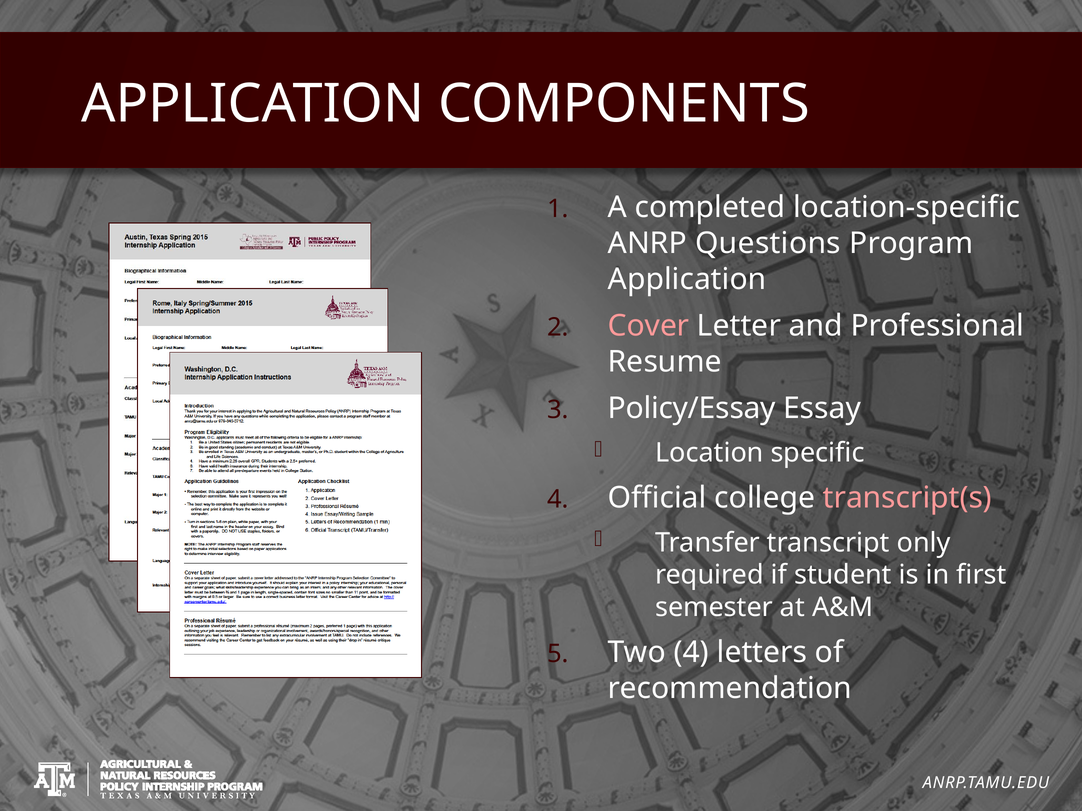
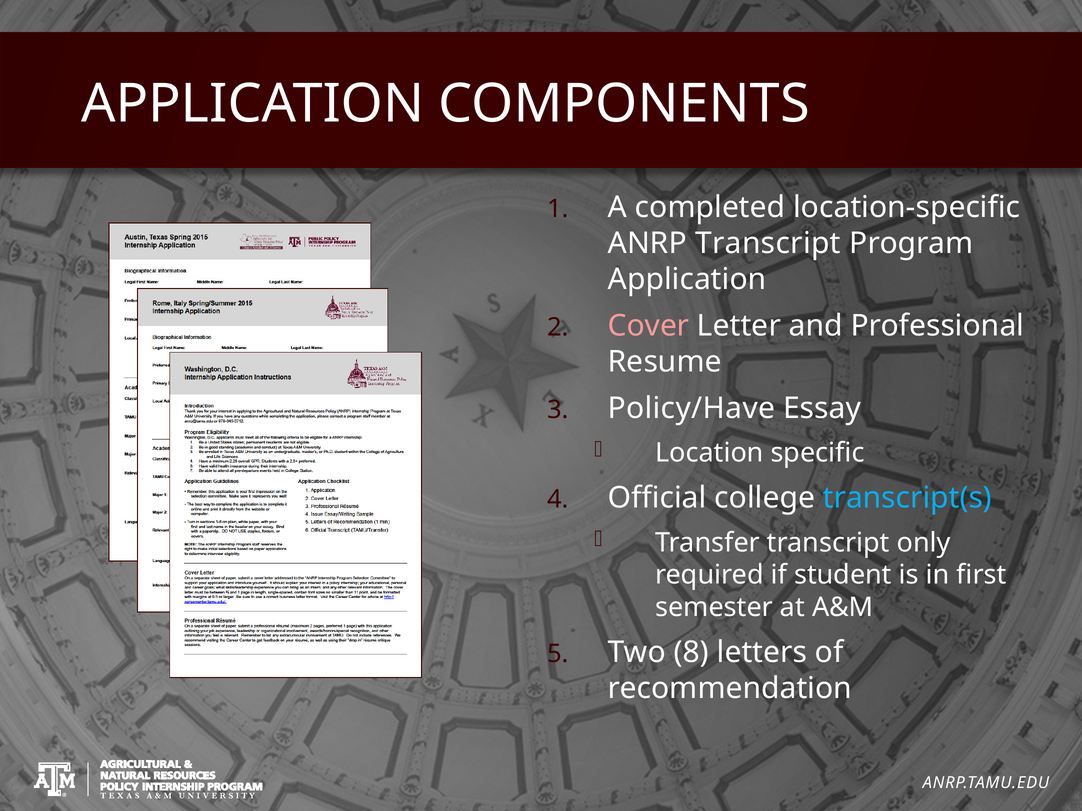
ANRP Questions: Questions -> Transcript (768, 243)
Policy/Essay: Policy/Essay -> Policy/Have (691, 409)
transcript(s colour: pink -> light blue (907, 498)
Two 4: 4 -> 8 (691, 653)
